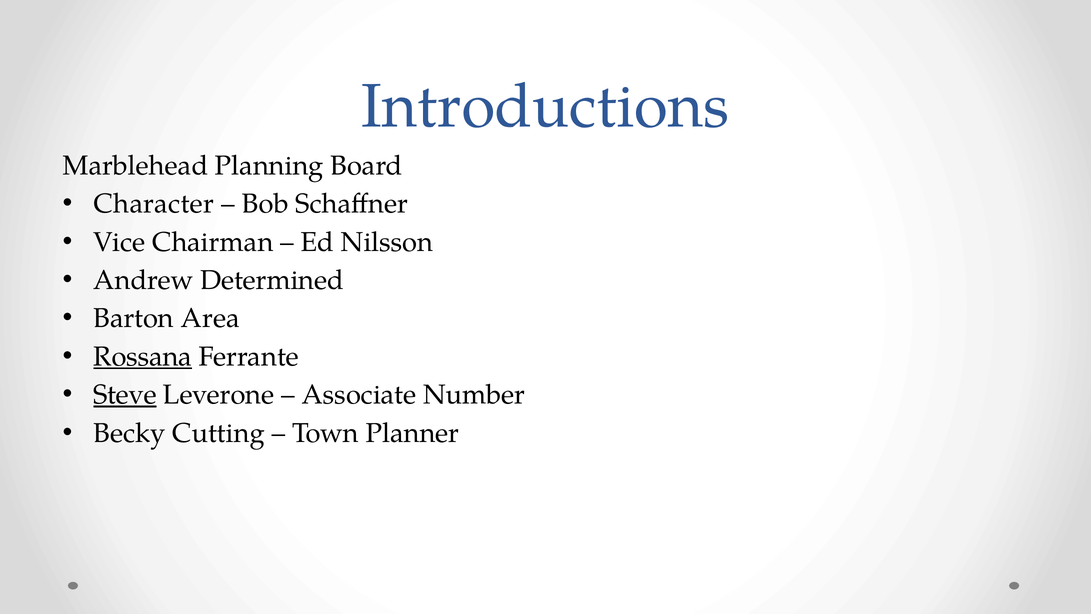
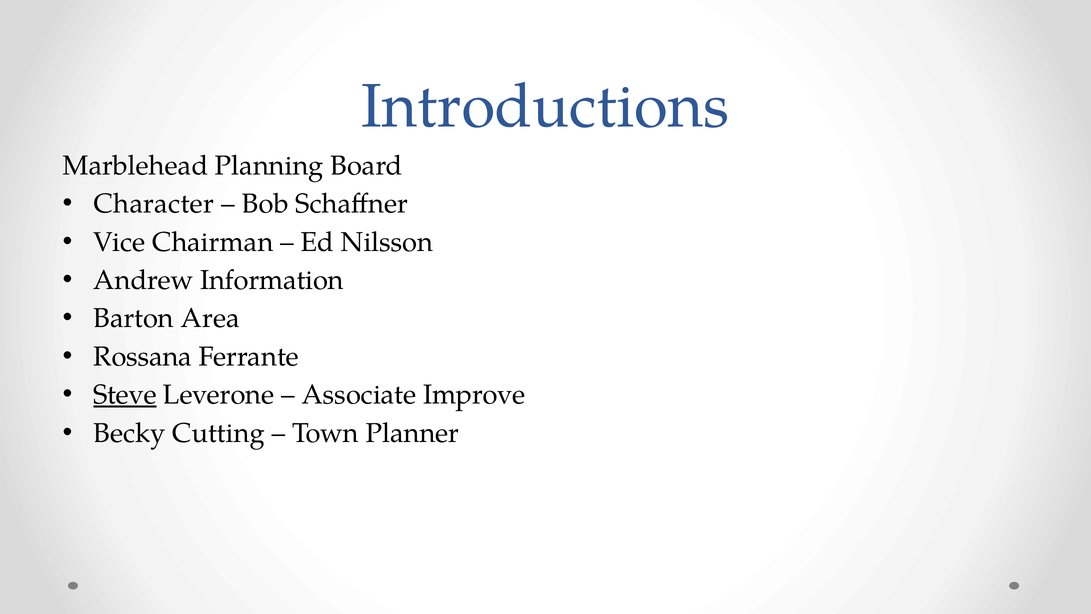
Determined: Determined -> Information (272, 280)
Rossana underline: present -> none (143, 356)
Number: Number -> Improve (474, 395)
